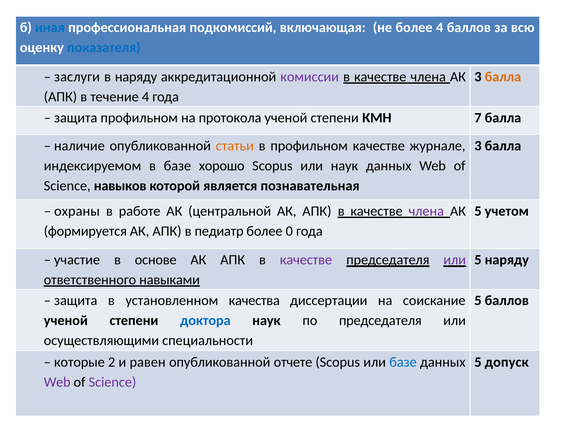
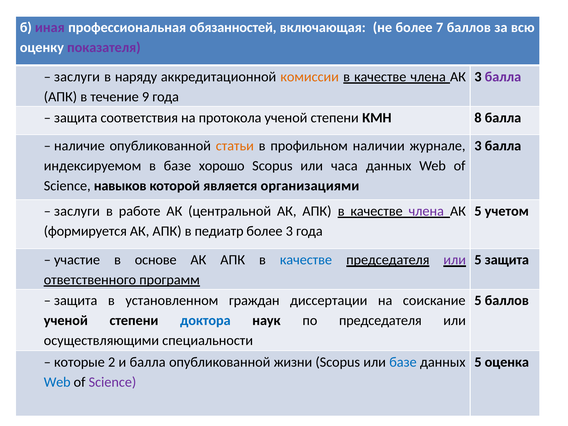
иная colour: blue -> purple (50, 28)
подкомиссий: подкомиссий -> обязанностей (233, 28)
более 4: 4 -> 7 (440, 28)
показателя colour: blue -> purple (104, 48)
комиссии colour: purple -> orange (310, 77)
балла colour: orange -> purple (503, 77)
течение 4: 4 -> 9 (146, 97)
защита профильном: профильном -> соответствия (139, 118)
7: 7 -> 8 (478, 118)
профильном качестве: качестве -> наличии (379, 146)
или наук: наук -> часа (344, 166)
познавательная: познавательная -> организациями (310, 186)
охраны: охраны -> заслуги (77, 211)
более 0: 0 -> 3 (289, 231)
качестве colour: purple -> blue (306, 260)
5 наряду: наряду -> защита (507, 260)
навыками: навыками -> программ (170, 280)
качества: качества -> граждан (254, 301)
и равен: равен -> балла (148, 362)
отчете: отчете -> жизни (293, 362)
допуск: допуск -> оценка (507, 362)
Web colour: purple -> blue (57, 382)
